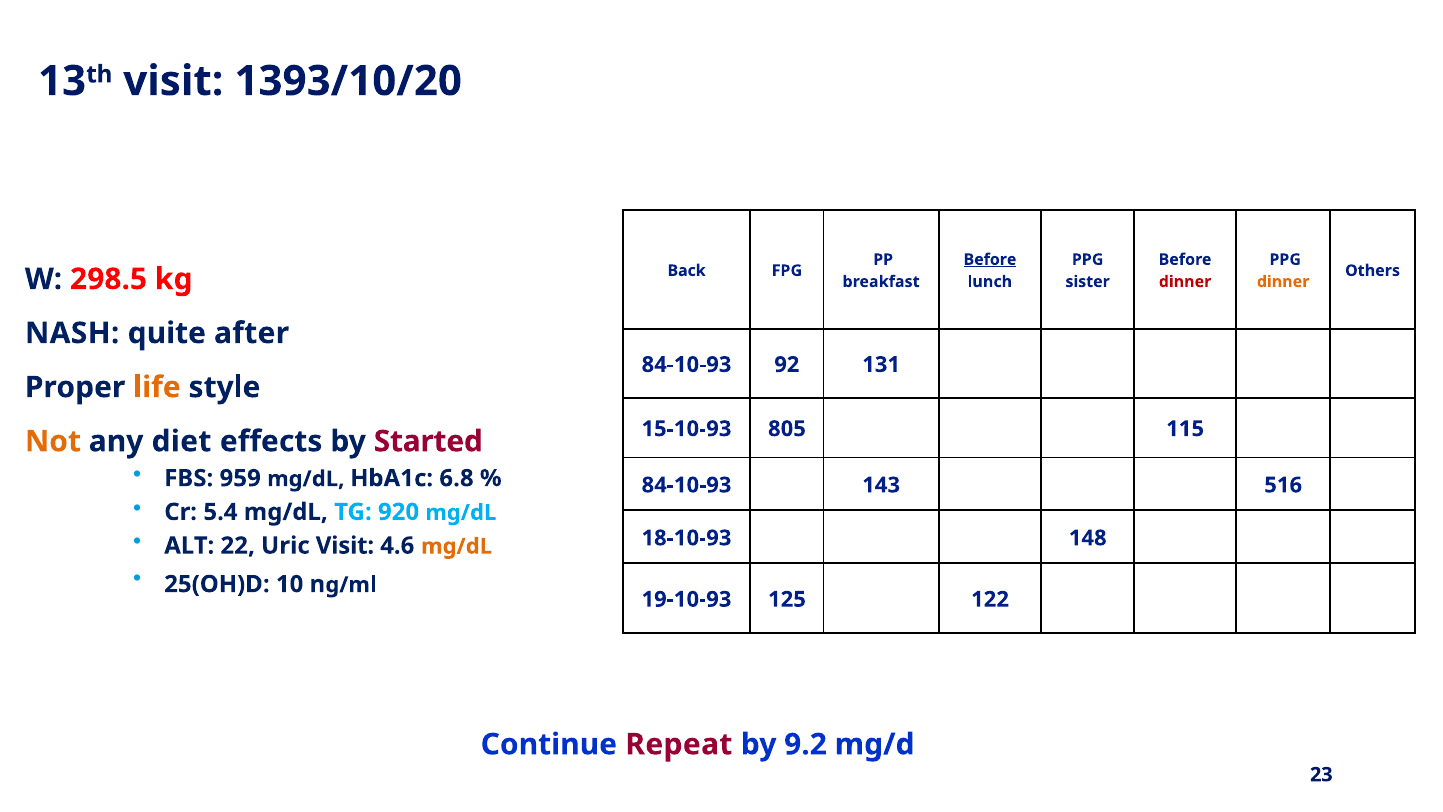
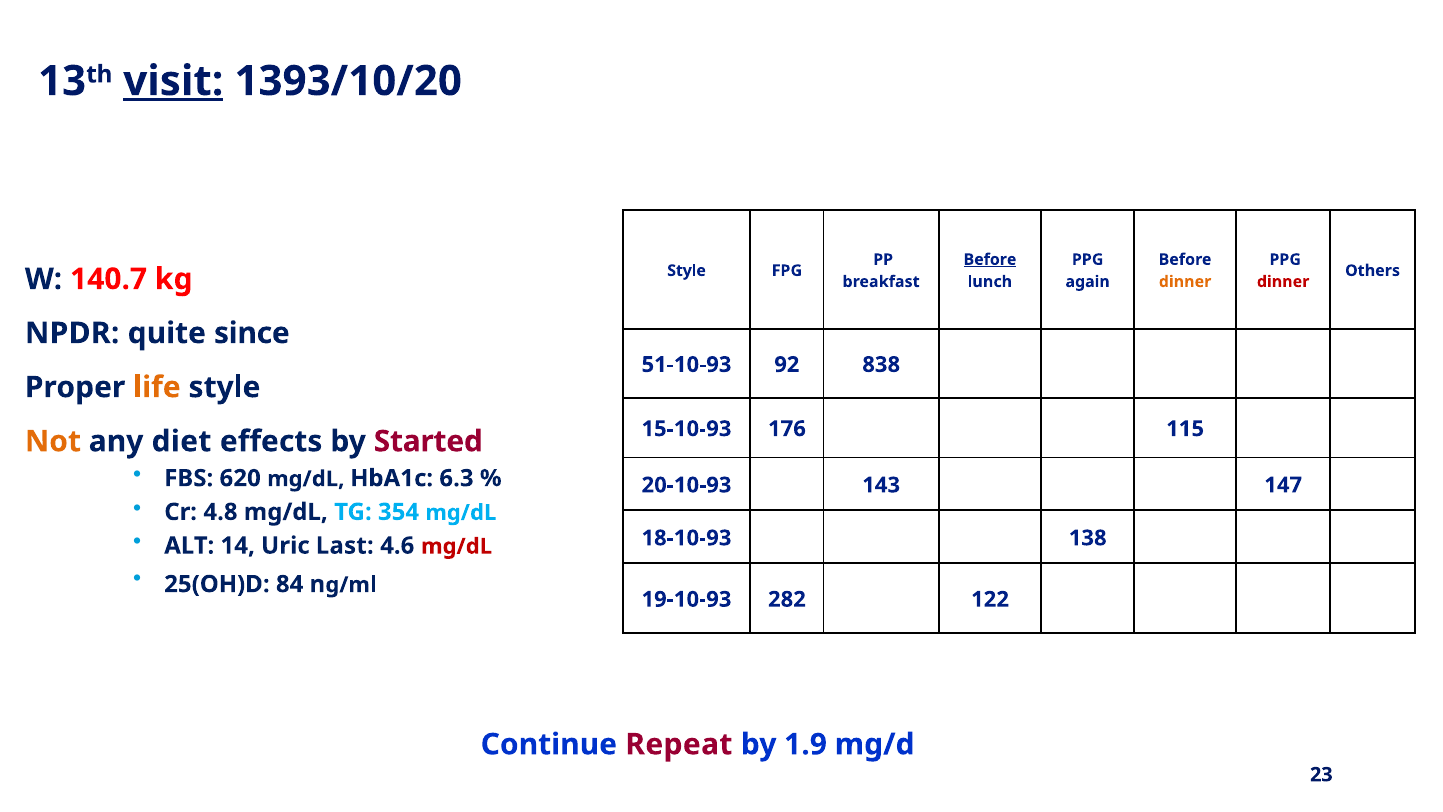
visit underline: none -> present (173, 81)
Back: Back -> Style (687, 271)
298.5: 298.5 -> 140.7 (109, 279)
sister: sister -> again (1088, 282)
dinner colour: red -> orange (1185, 282)
dinner colour: orange -> red (1283, 282)
NASH: NASH -> NPDR (72, 333)
after: after -> since (252, 333)
84-10-93: 84-10-93 -> 51-10-93 (687, 365)
131: 131 -> 838 (881, 365)
805: 805 -> 176 (787, 429)
959: 959 -> 620 (240, 478)
6.8: 6.8 -> 6.3 (457, 478)
84-10-93: 84-10-93 -> 20-10-93 (687, 485)
516: 516 -> 147 (1283, 485)
5.4: 5.4 -> 4.8 (220, 512)
920: 920 -> 354 (399, 512)
22: 22 -> 14 (238, 546)
Uric Visit: Visit -> Last (345, 546)
mg/dL colour: orange -> red (457, 546)
148: 148 -> 138 (1088, 538)
10: 10 -> 84 (290, 584)
125: 125 -> 282 (787, 599)
9.2: 9.2 -> 1.9 (806, 744)
